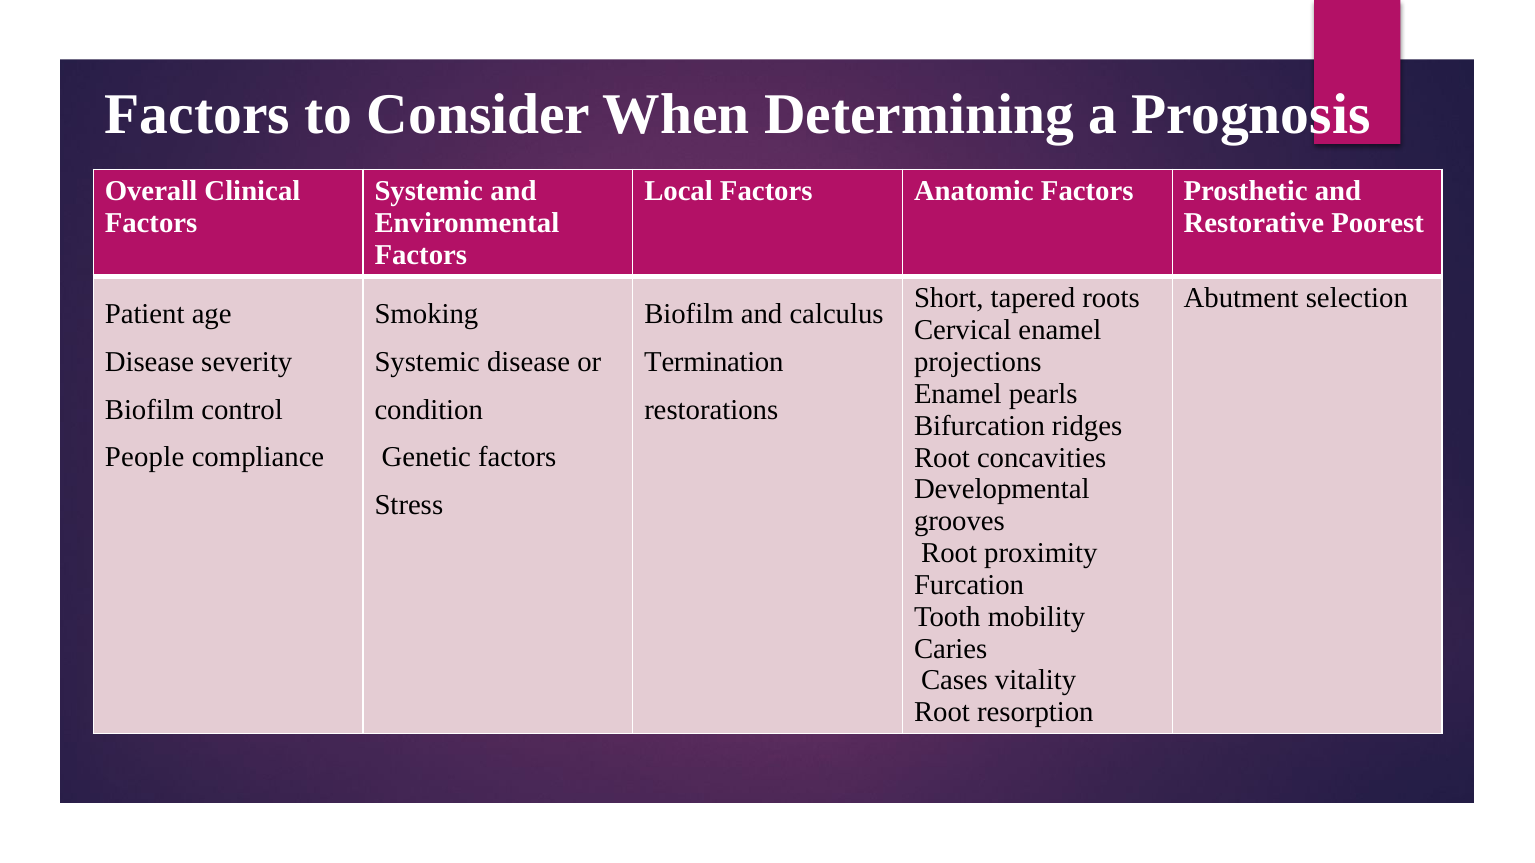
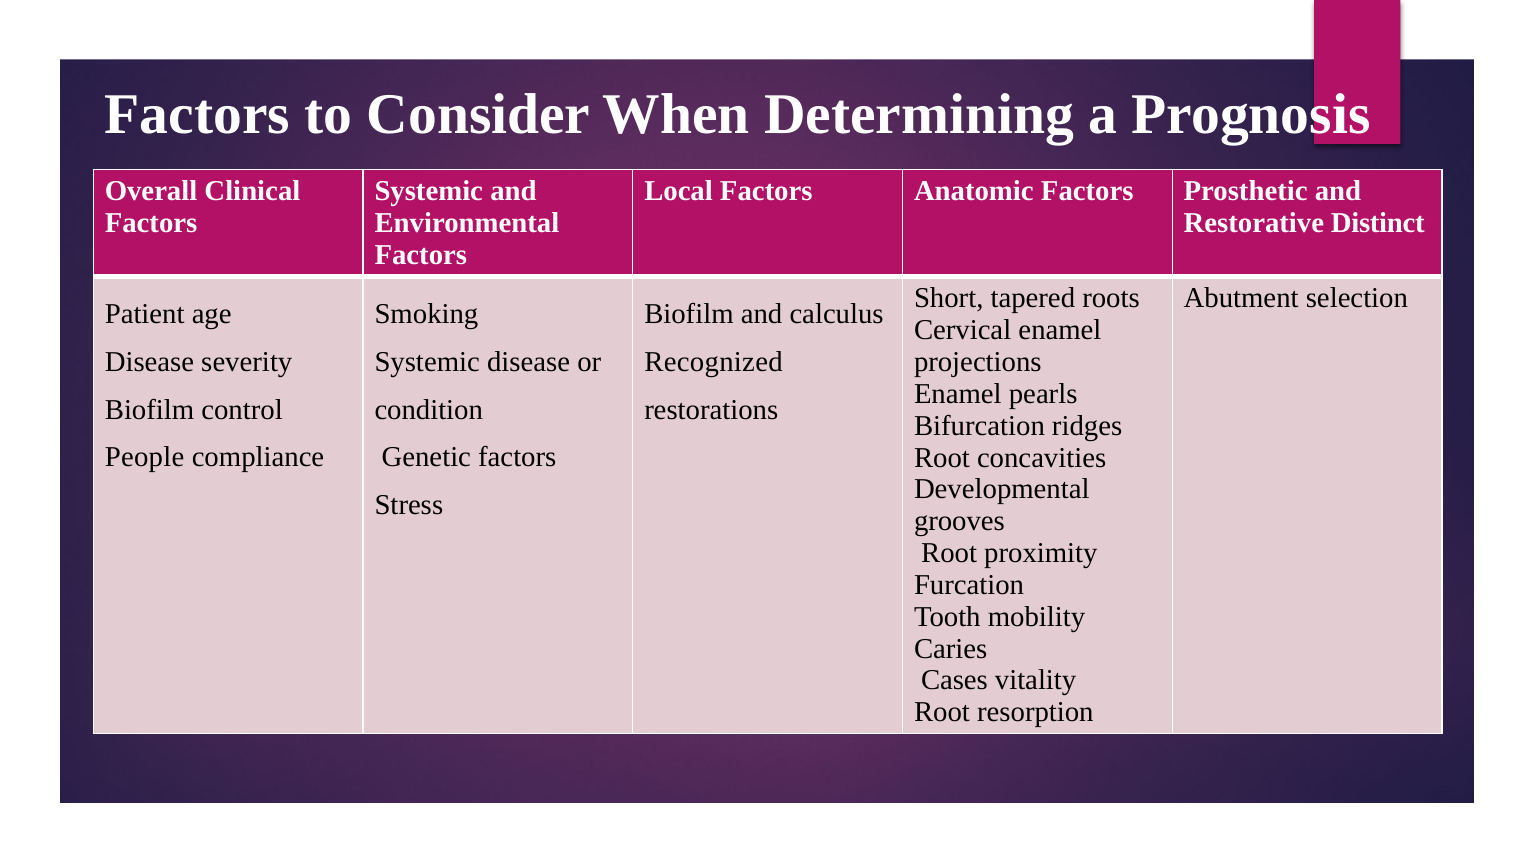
Poorest: Poorest -> Distinct (1378, 223)
Termination: Termination -> Recognized (714, 362)
